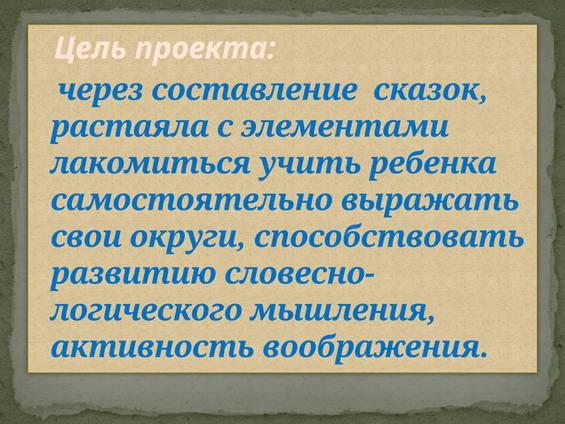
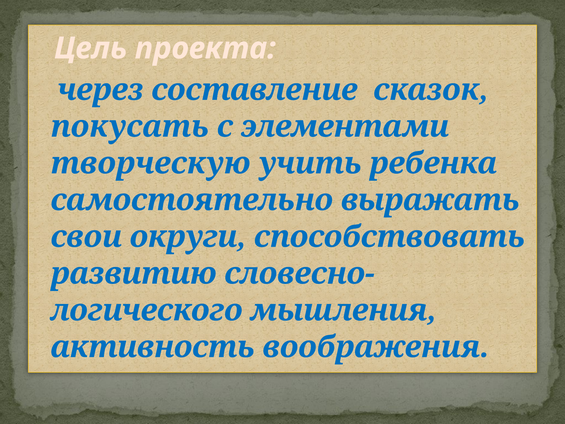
растаяла: растаяла -> покусать (130, 126)
лакомиться: лакомиться -> творческую (151, 163)
